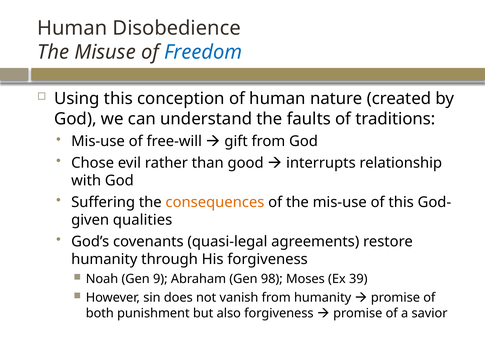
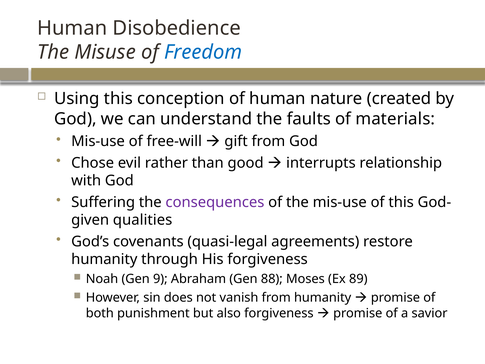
traditions: traditions -> materials (395, 119)
consequences colour: orange -> purple (215, 202)
98: 98 -> 88 (272, 279)
39: 39 -> 89 (358, 279)
